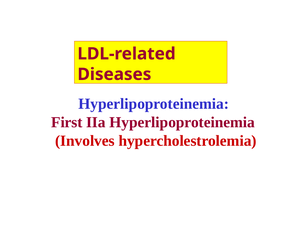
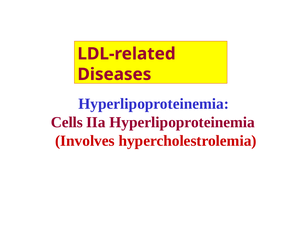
First: First -> Cells (67, 122)
